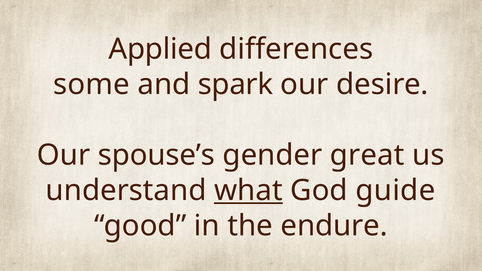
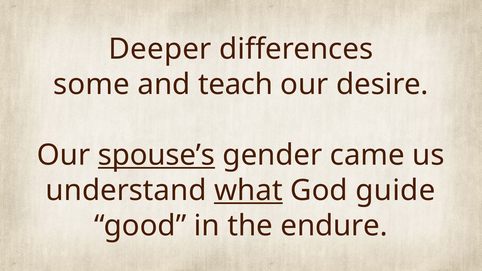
Applied: Applied -> Deeper (160, 49)
spark: spark -> teach (235, 85)
spouse’s underline: none -> present (156, 155)
great: great -> came (367, 155)
